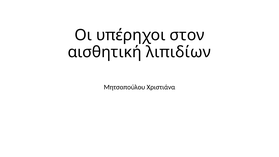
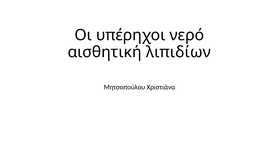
στον: στον -> νερό (187, 35)
